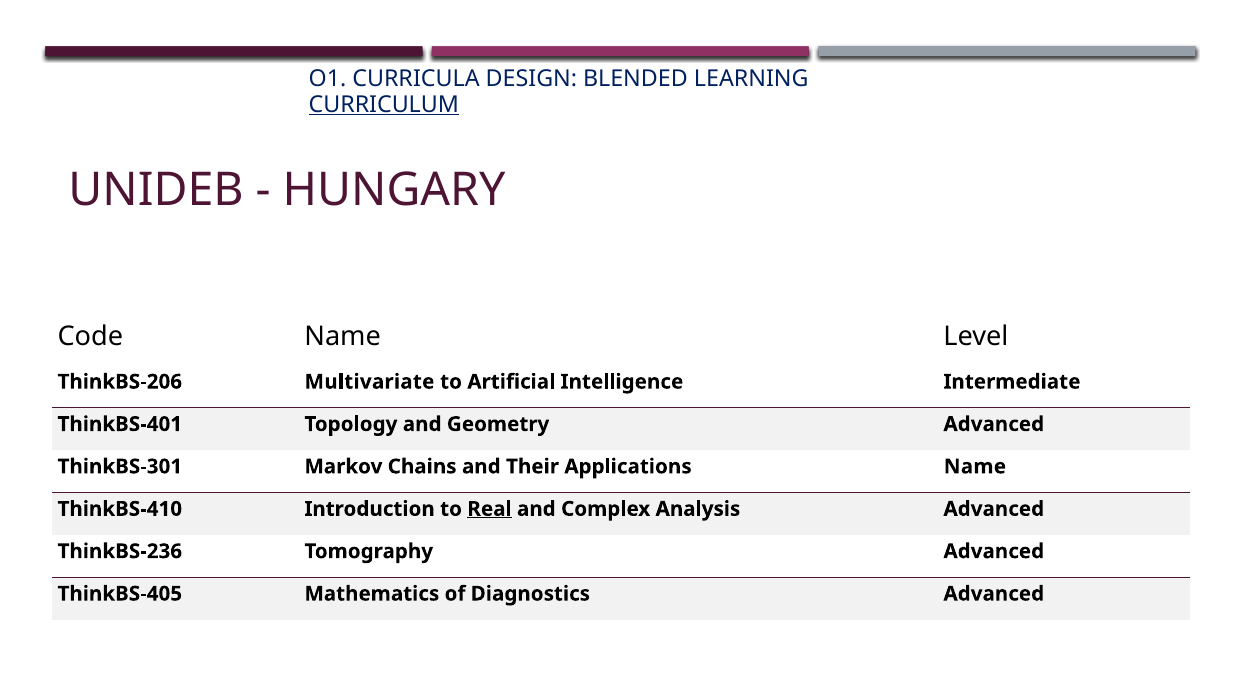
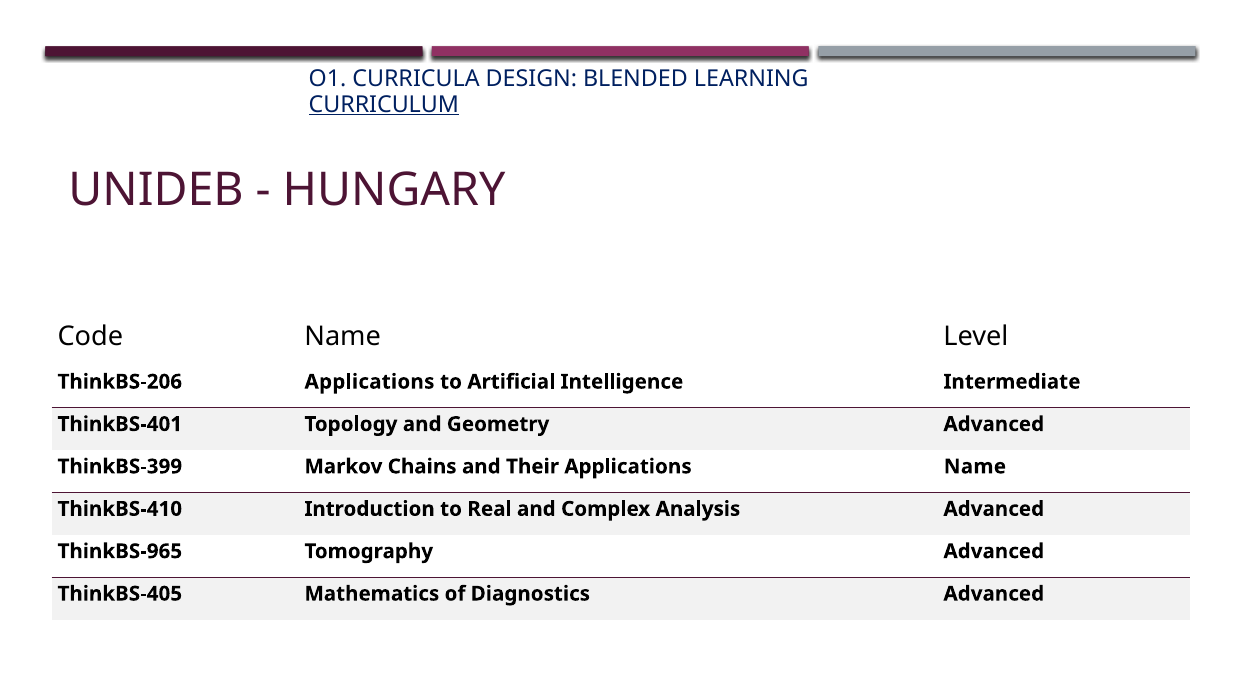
ThinkBS-206 Multivariate: Multivariate -> Applications (369, 382)
ThinkBS-301: ThinkBS-301 -> ThinkBS-399 (120, 467)
Real underline: present -> none (489, 509)
ThinkBS-236: ThinkBS-236 -> ThinkBS-965 (120, 551)
